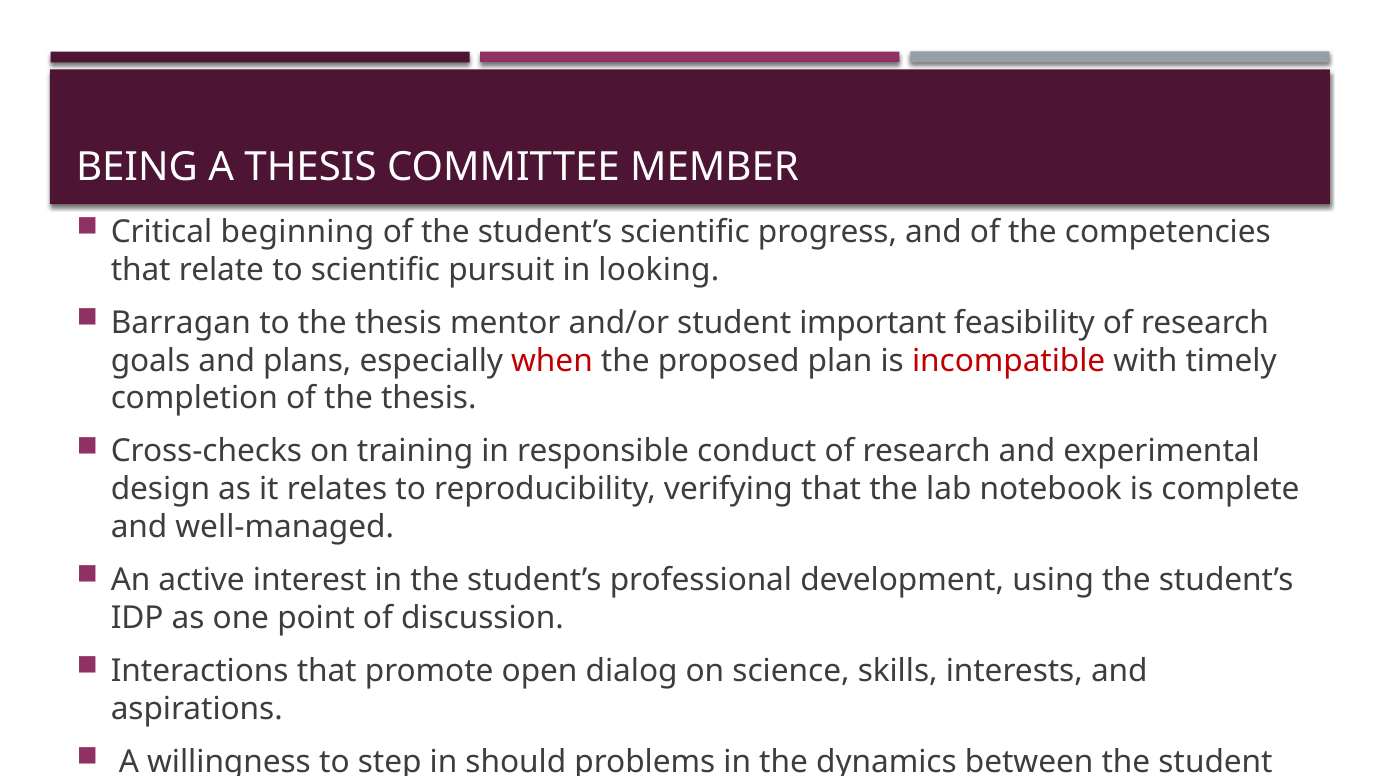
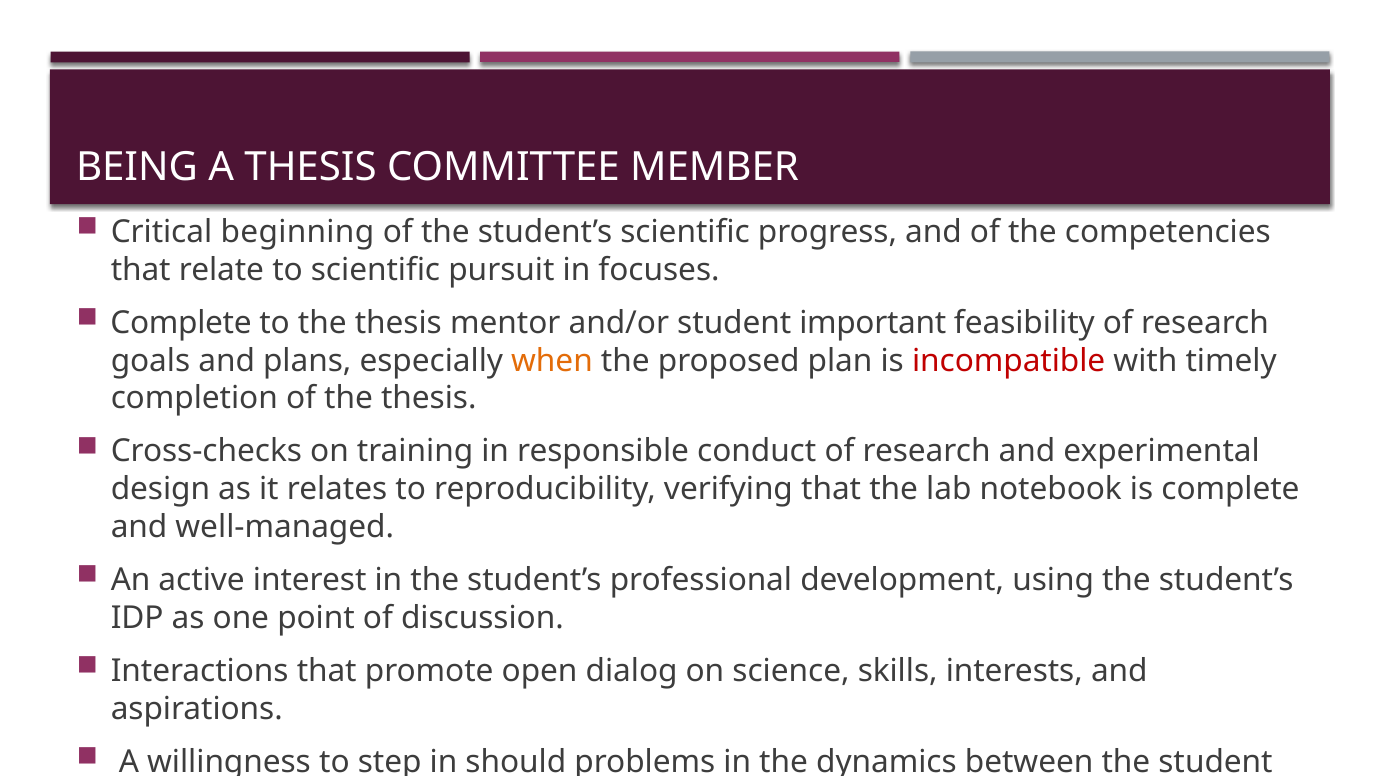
looking: looking -> focuses (659, 270)
Barragan: Barragan -> Complete (181, 323)
when colour: red -> orange (552, 361)
